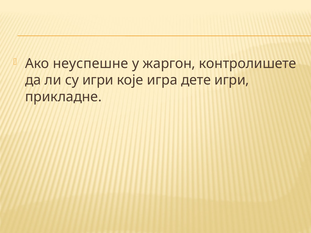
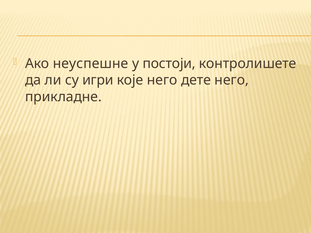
жаргон: жаргон -> постоји (169, 64)
које игра: игра -> него (162, 80)
дете игри: игри -> него (232, 80)
